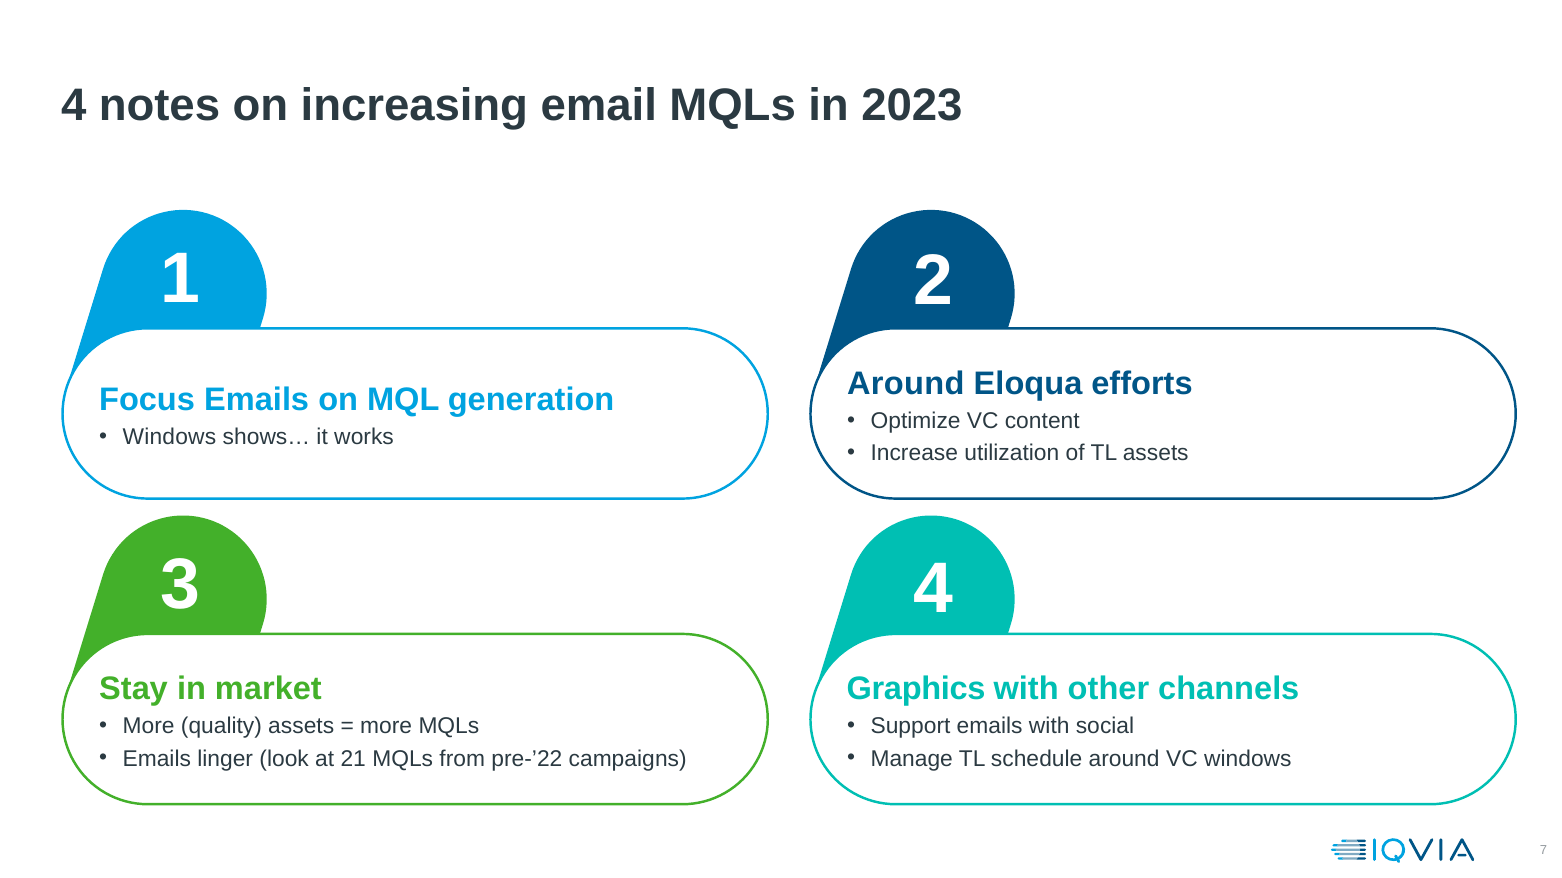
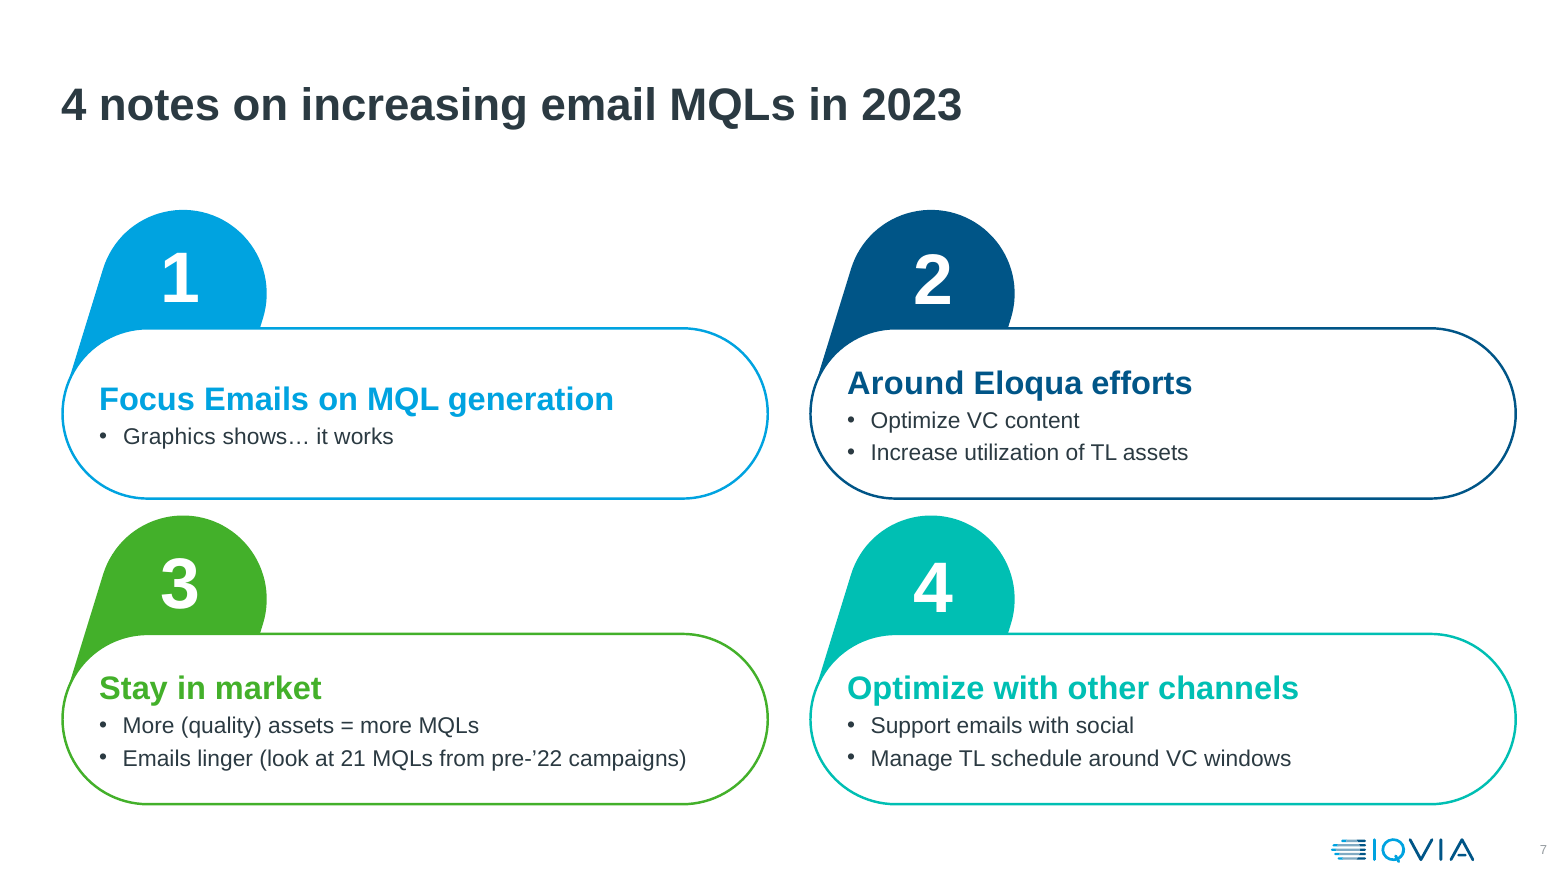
Windows: Windows -> Graphics (169, 437)
Graphics: Graphics -> Optimize (916, 690)
